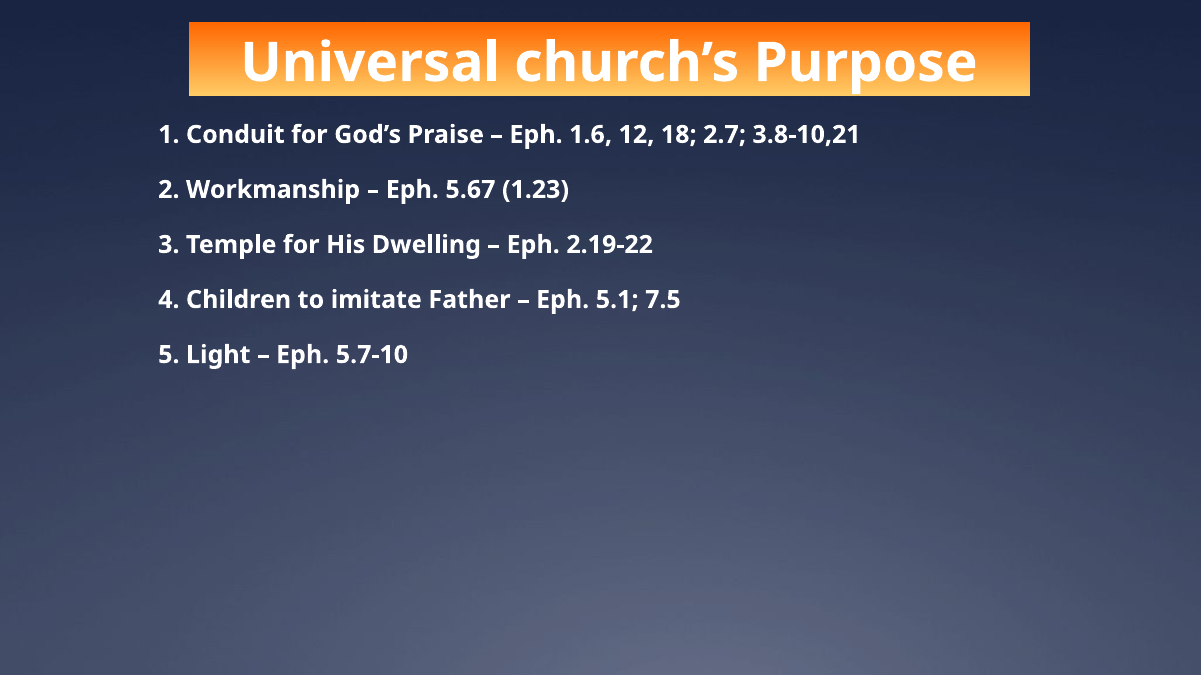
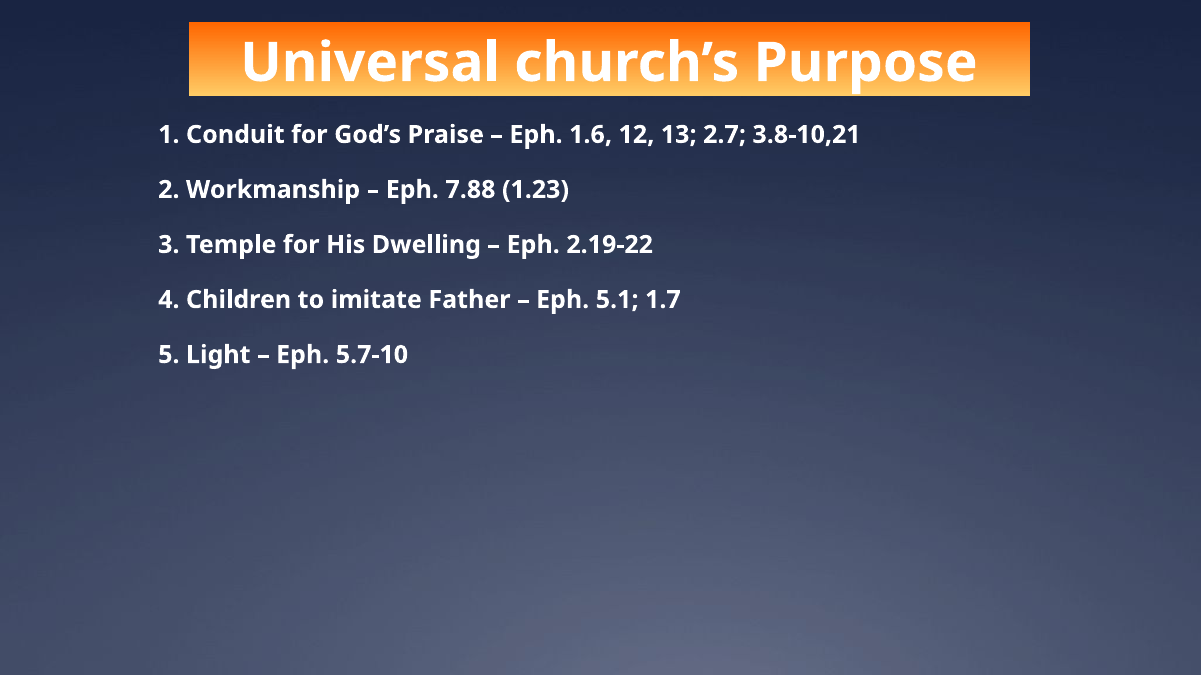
18: 18 -> 13 (679, 135)
5.67: 5.67 -> 7.88 (470, 190)
7.5: 7.5 -> 1.7 (663, 300)
